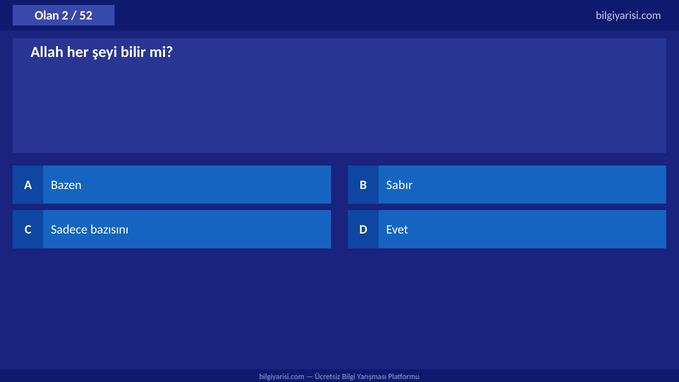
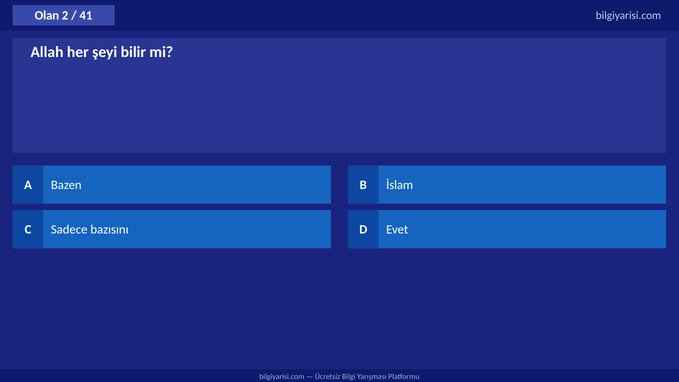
52: 52 -> 41 (86, 16)
Sabır: Sabır -> İslam (400, 185)
